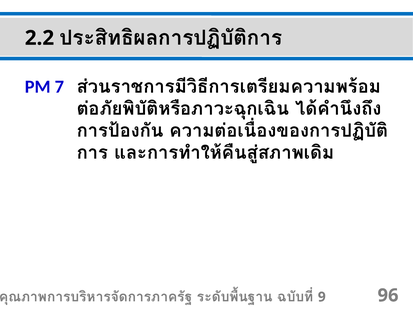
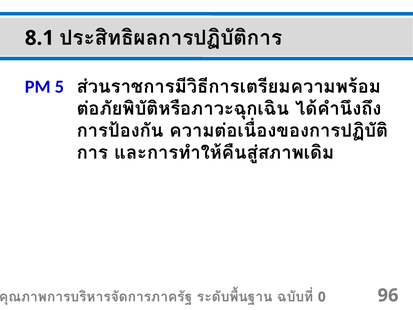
2.2: 2.2 -> 8.1 (39, 38)
7: 7 -> 5 (59, 87)
9: 9 -> 0 (322, 297)
